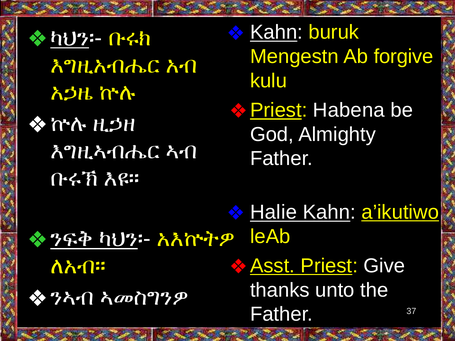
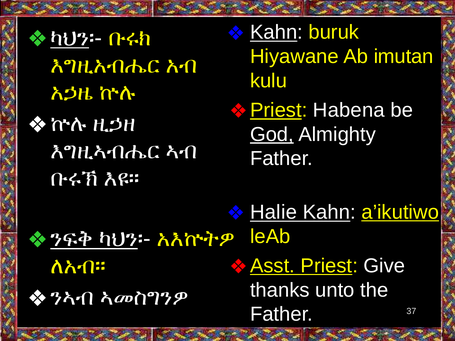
Mengestn: Mengestn -> Hiyawane (294, 57)
forgive: forgive -> imutan (404, 57)
God underline: none -> present (272, 134)
